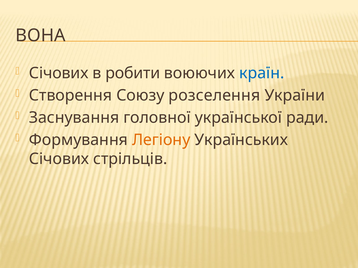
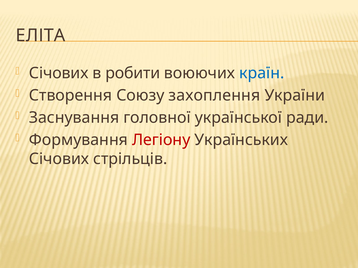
ВОНА: ВОНА -> ЕЛІТА (41, 36)
розселення: розселення -> захоплення (214, 96)
Легіону colour: orange -> red (161, 140)
